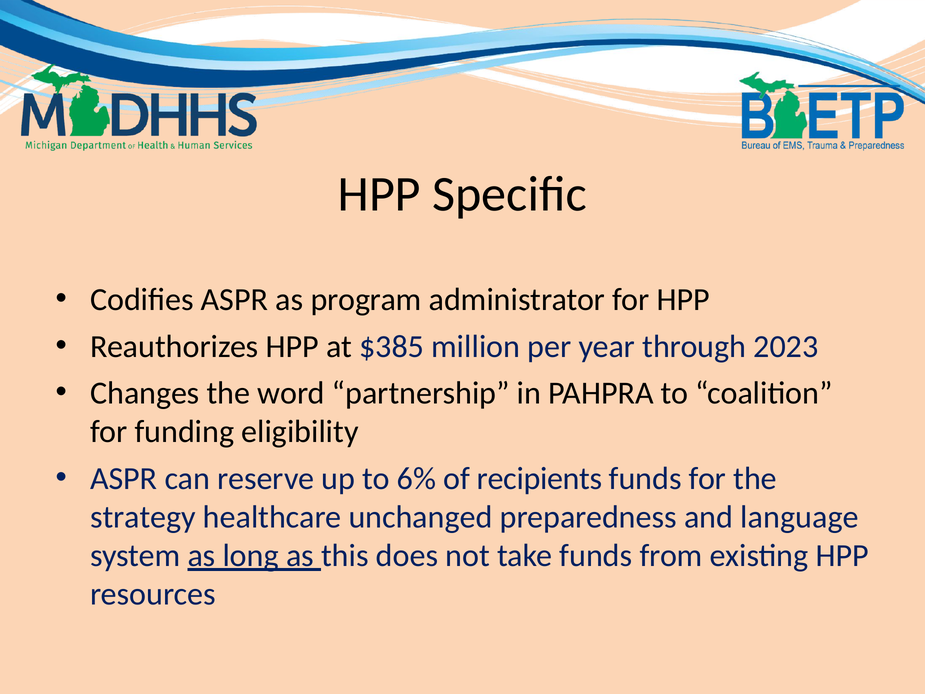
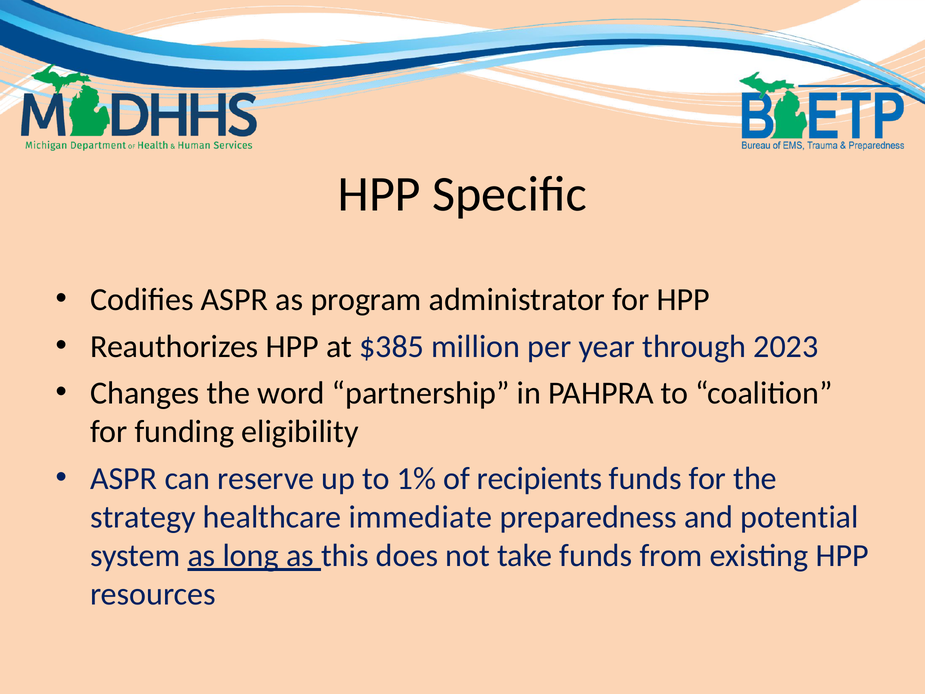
6%: 6% -> 1% (416, 478)
unchanged: unchanged -> immediate (420, 517)
language: language -> potential (800, 517)
